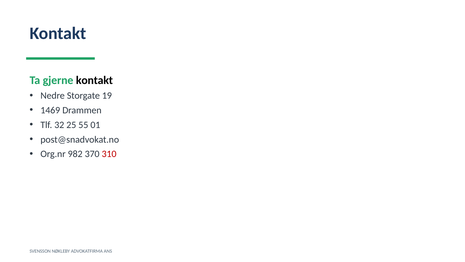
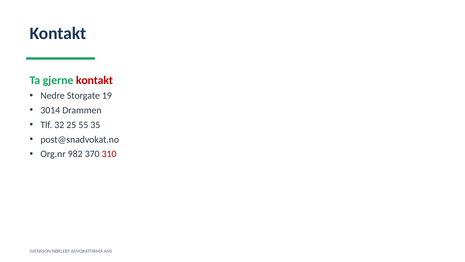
kontakt colour: black -> red (94, 80)
1469: 1469 -> 3014 (50, 110)
01: 01 -> 35 (95, 125)
